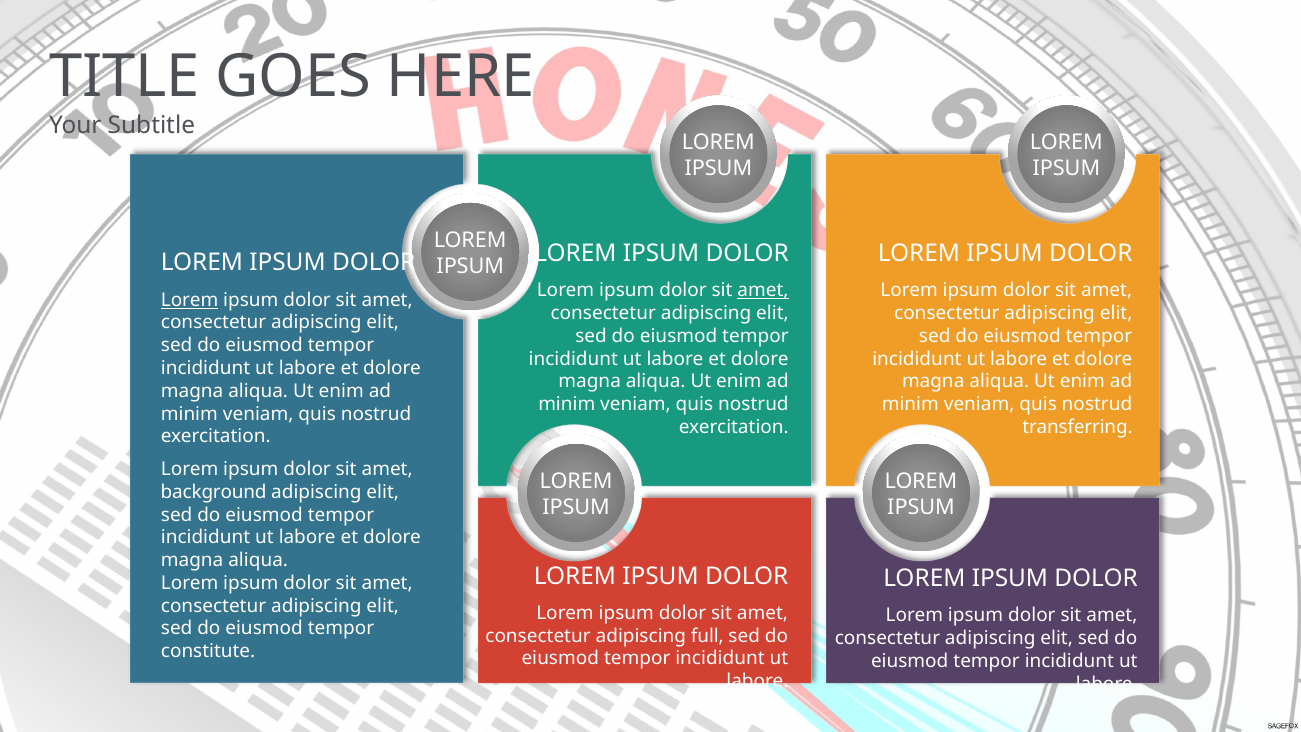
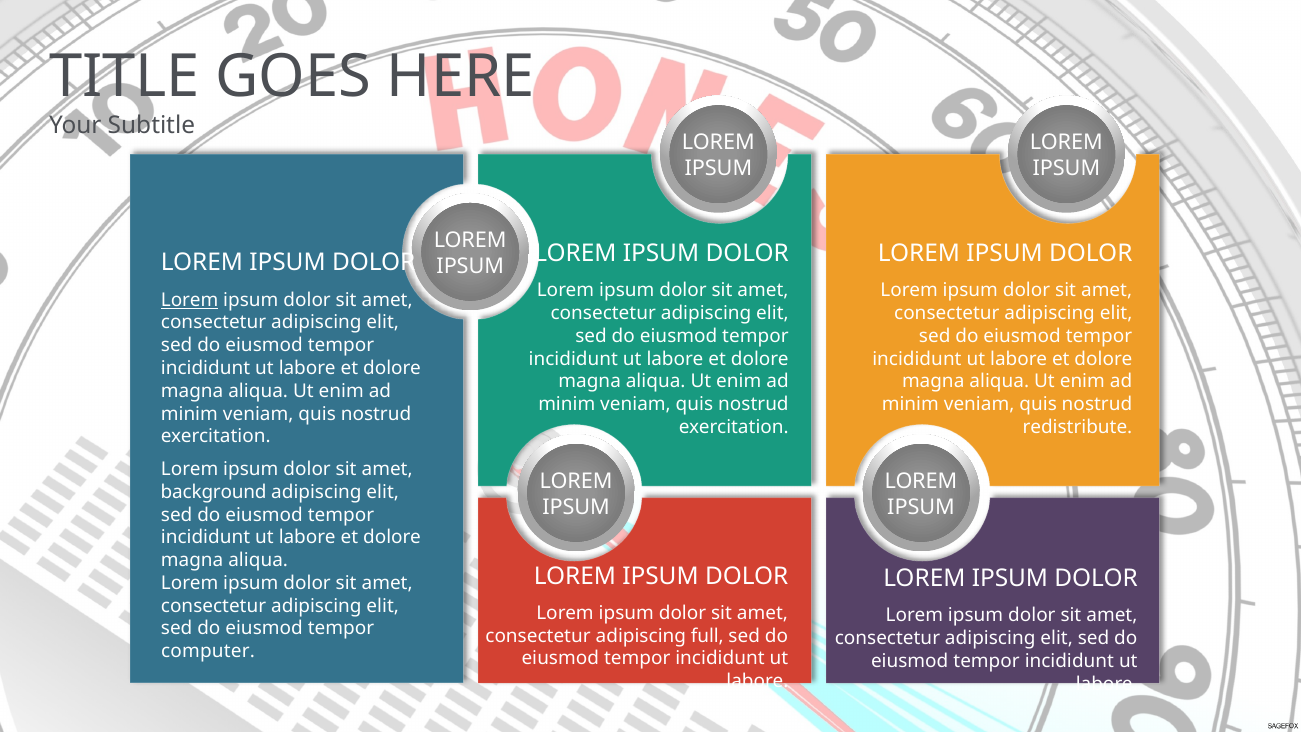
amet underline: present -> none (763, 290)
transferring: transferring -> redistribute (1077, 427)
constitute: constitute -> computer (208, 651)
